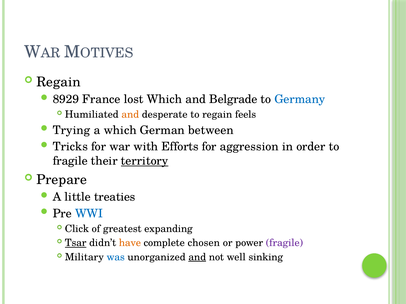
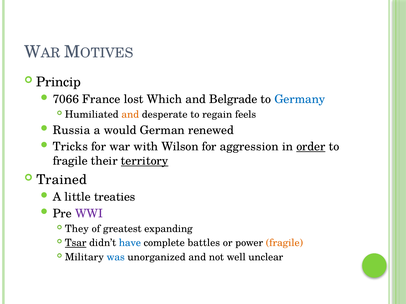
Regain: Regain -> Princip (59, 82)
8929: 8929 -> 7066 (66, 100)
Trying: Trying -> Russia (72, 130)
a which: which -> would (120, 130)
between: between -> renewed (211, 130)
Efforts: Efforts -> Wilson (180, 147)
order underline: none -> present (311, 147)
Prepare: Prepare -> Trained (62, 180)
WWI colour: blue -> purple (89, 214)
Click: Click -> They (77, 229)
have colour: orange -> blue (130, 243)
chosen: chosen -> battles (204, 243)
fragile colour: purple -> orange (284, 243)
and underline: present -> none (197, 257)
sinking: sinking -> unclear (266, 257)
